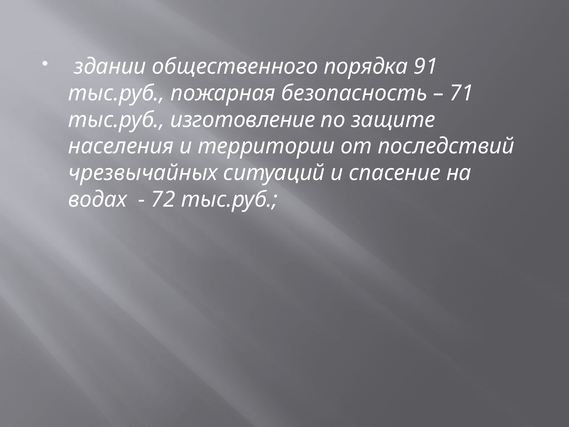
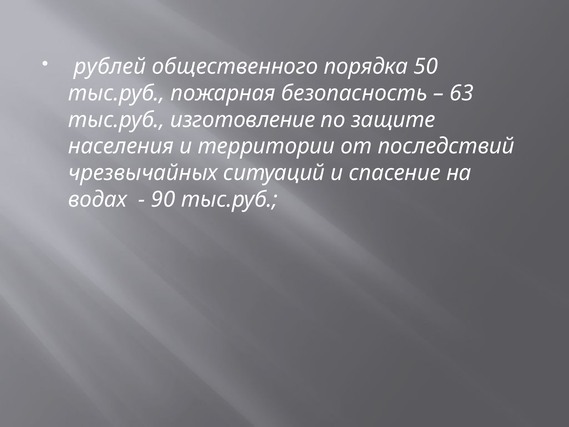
здании: здании -> рублей (110, 67)
91: 91 -> 50 (426, 67)
71: 71 -> 63 (462, 93)
72: 72 -> 90 (163, 199)
